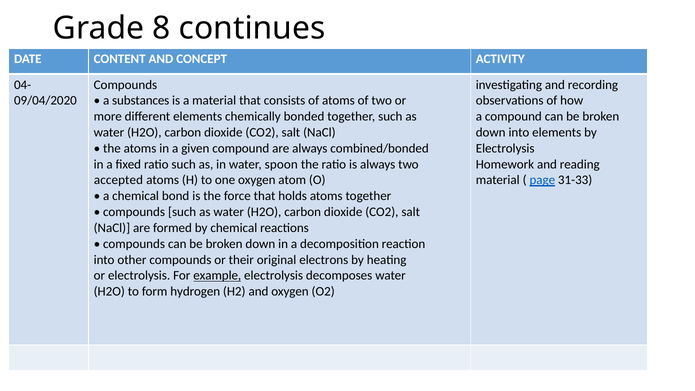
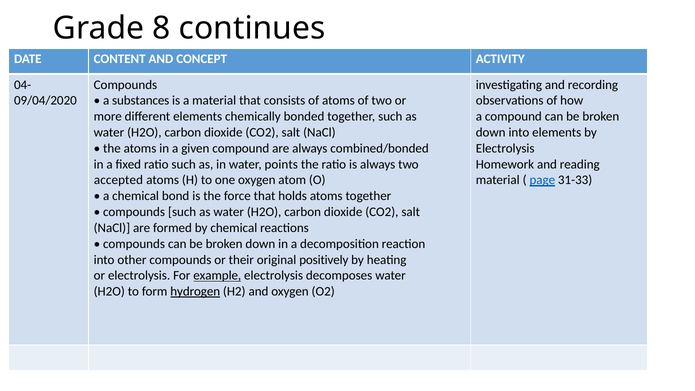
spoon: spoon -> points (281, 164)
electrons: electrons -> positively (324, 260)
hydrogen underline: none -> present (195, 291)
